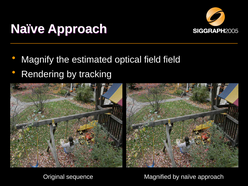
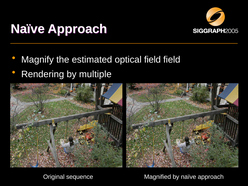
tracking: tracking -> multiple (95, 74)
